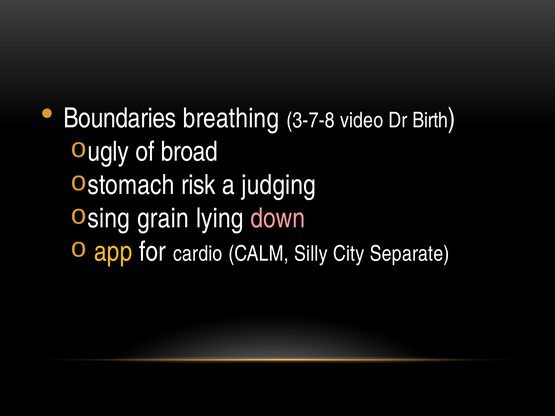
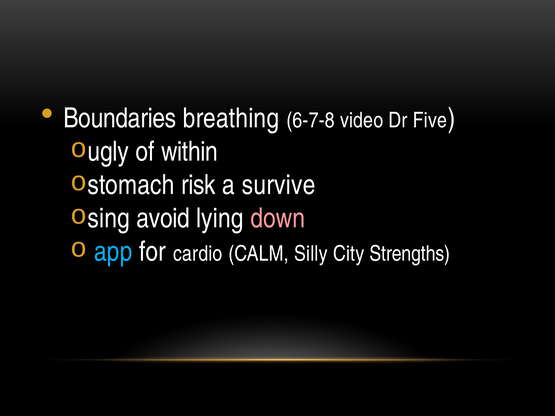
3-7-8: 3-7-8 -> 6-7-8 (311, 121)
Birth: Birth -> Five (430, 121)
broad: broad -> within (189, 152)
judging: judging -> survive (279, 185)
grain: grain -> avoid (163, 218)
app colour: yellow -> light blue (113, 252)
Separate: Separate -> Strengths (410, 254)
